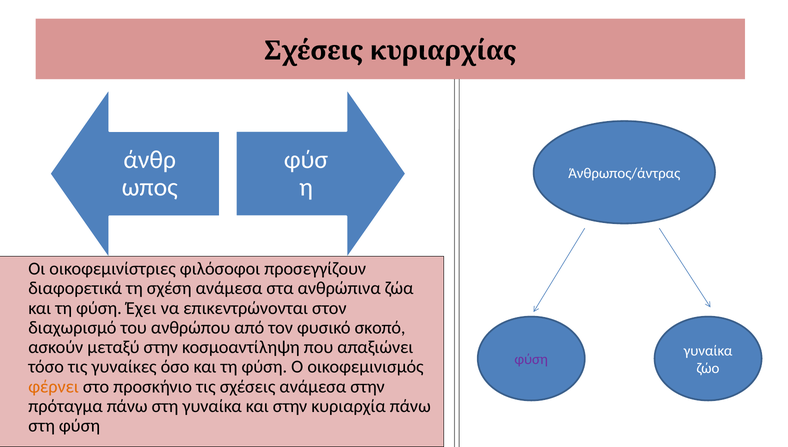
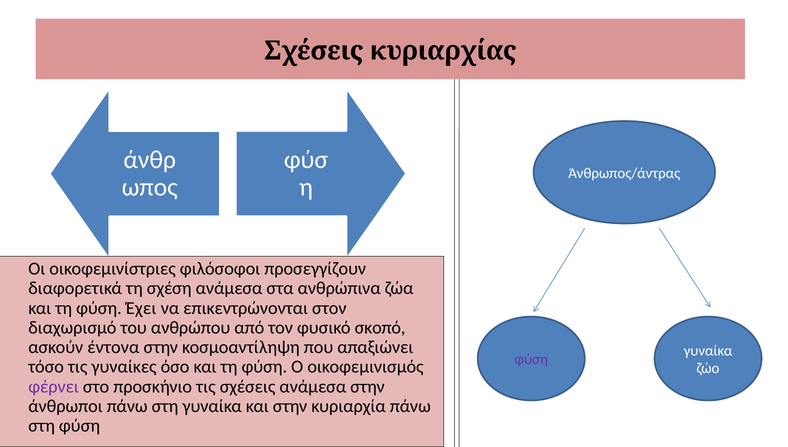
μεταξύ: μεταξύ -> έντονα (113, 347)
φέρνει colour: orange -> purple (54, 386)
πρόταγμα: πρόταγμα -> άνθρωποι (65, 406)
